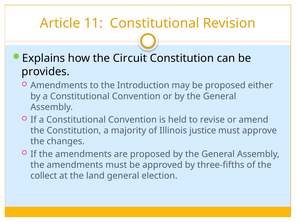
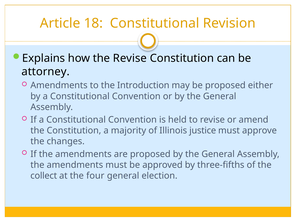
11: 11 -> 18 (93, 23)
the Circuit: Circuit -> Revise (130, 58)
provides: provides -> attorney (46, 72)
land: land -> four (95, 176)
